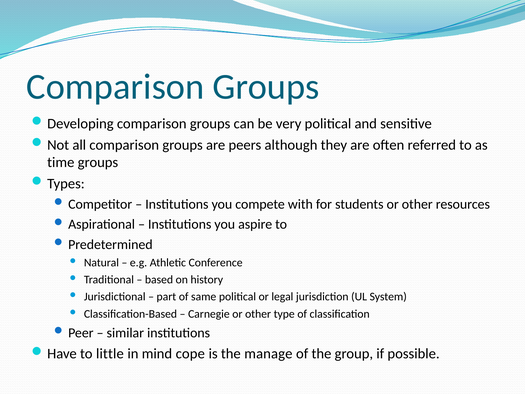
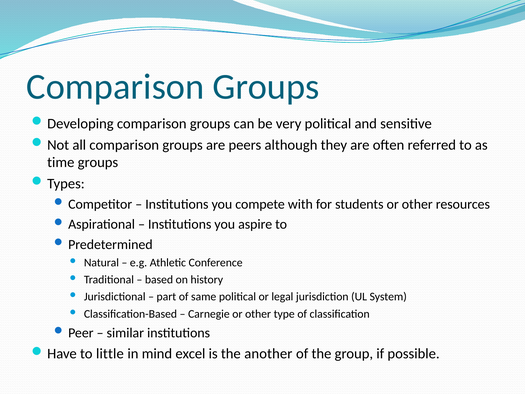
cope: cope -> excel (190, 354)
manage: manage -> another (268, 354)
